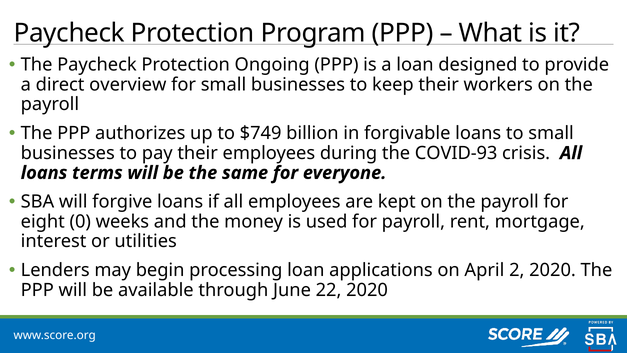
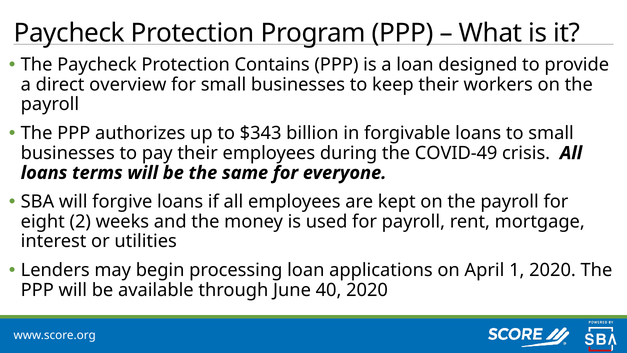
Ongoing: Ongoing -> Contains (272, 65)
$749: $749 -> $343 (261, 133)
COVID-93: COVID-93 -> COVID-49 (456, 153)
0: 0 -> 2 (80, 221)
2: 2 -> 1 (517, 270)
22: 22 -> 40 (329, 290)
